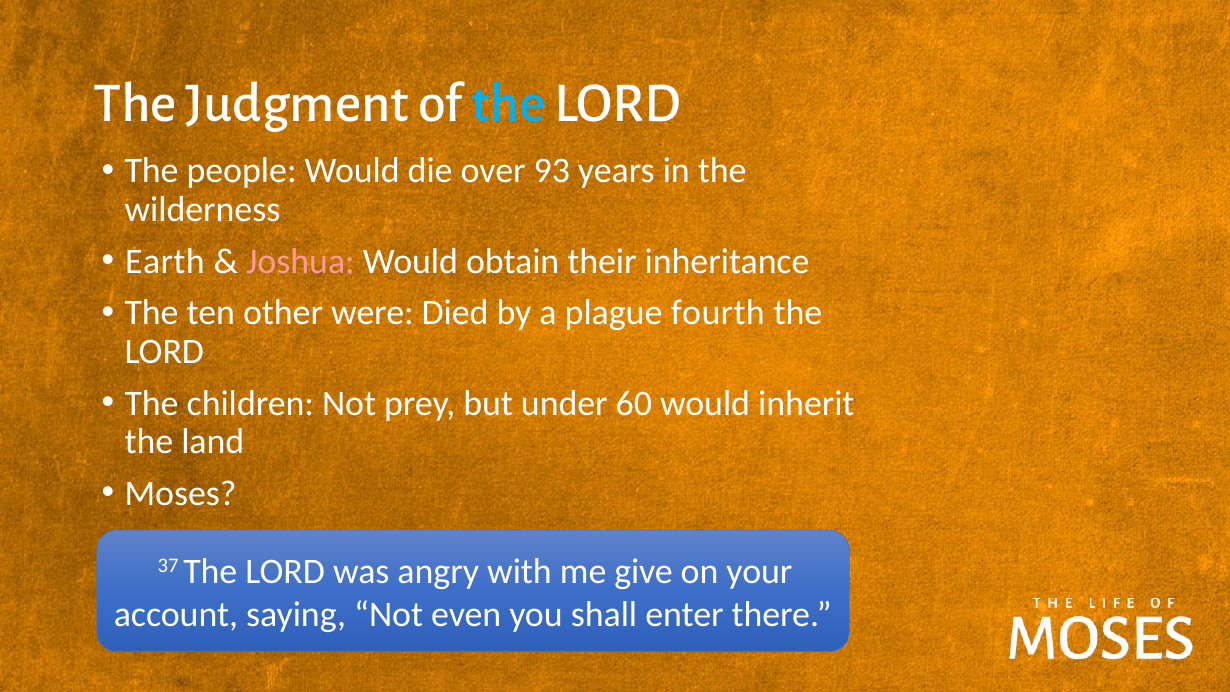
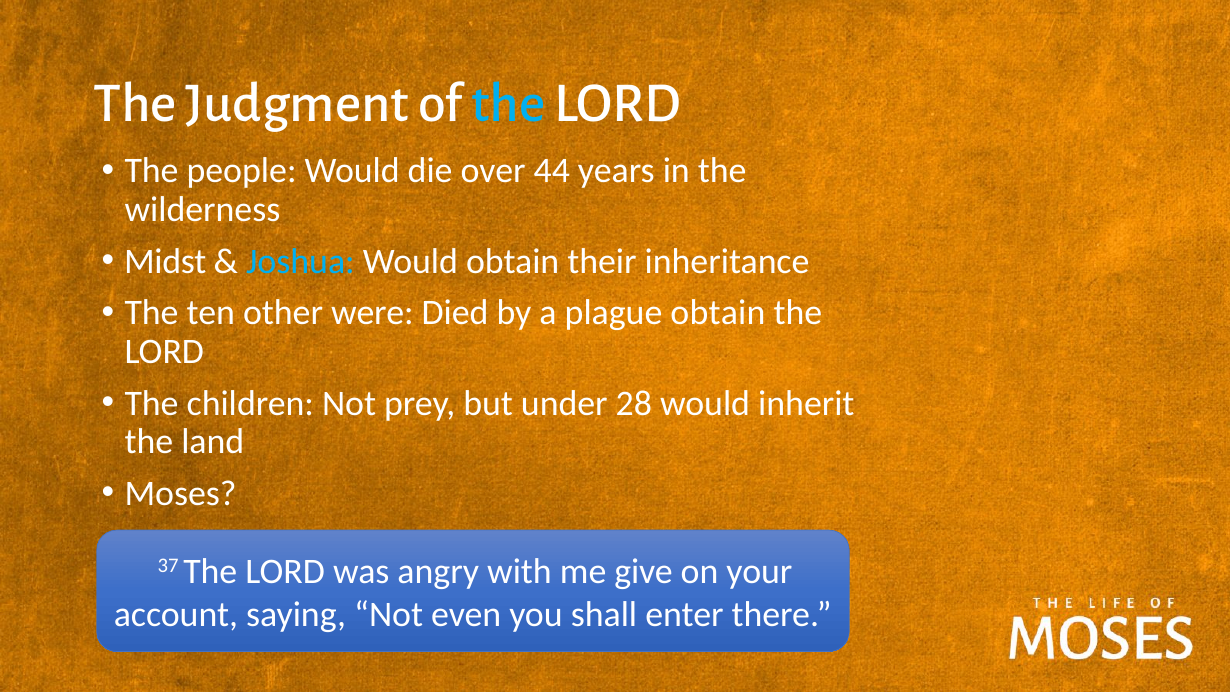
93: 93 -> 44 (552, 171)
Earth: Earth -> Midst (165, 261)
Joshua colour: pink -> light blue (300, 261)
plague fourth: fourth -> obtain (718, 313)
60: 60 -> 28 (634, 403)
